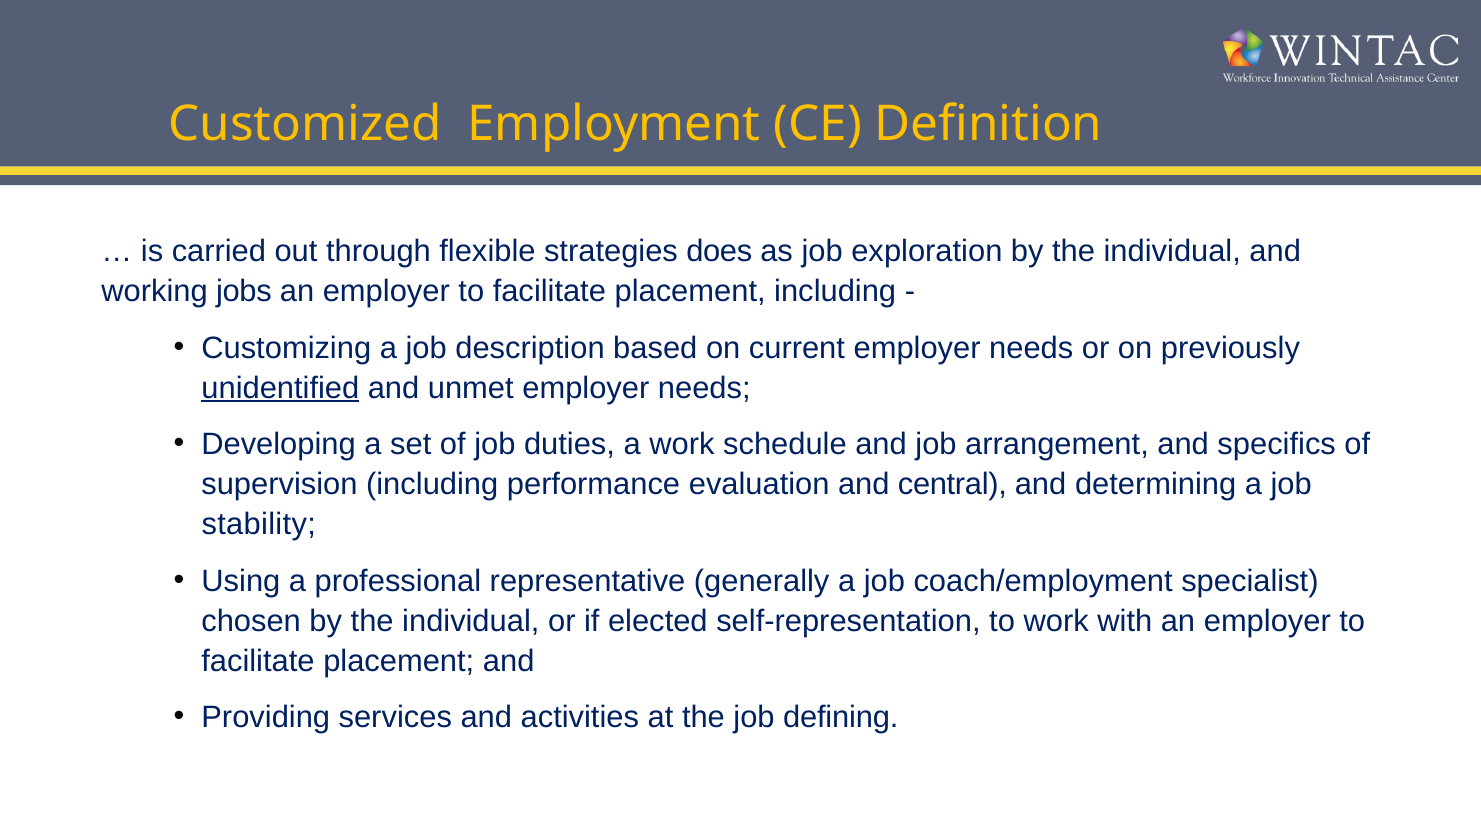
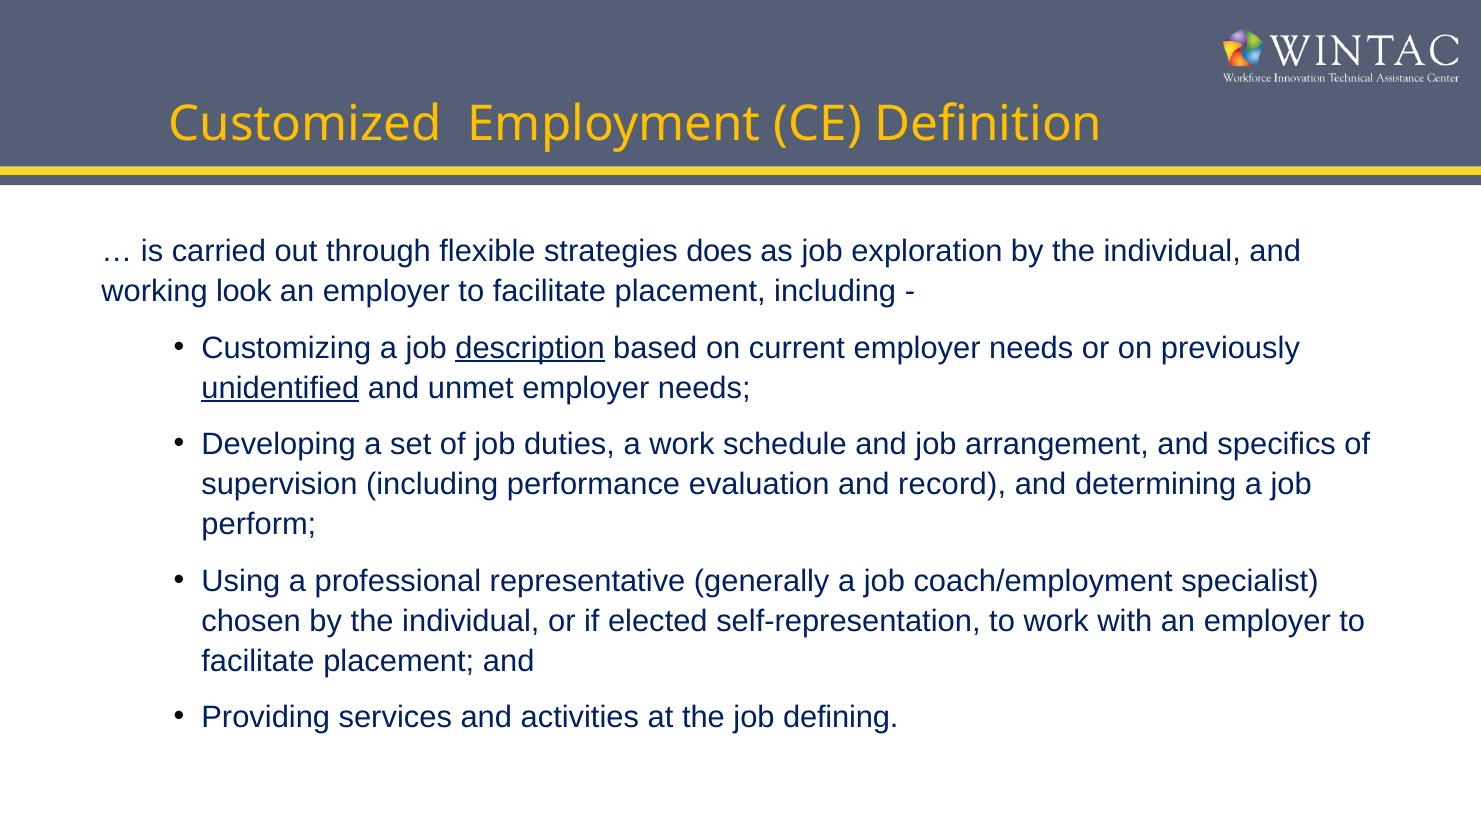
jobs: jobs -> look (244, 291)
description underline: none -> present (530, 348)
central: central -> record (952, 484)
stability: stability -> perform (259, 524)
